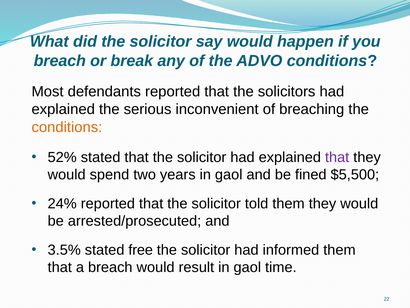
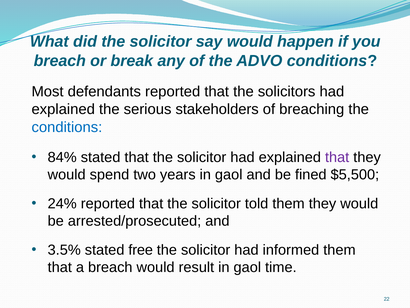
inconvenient: inconvenient -> stakeholders (217, 109)
conditions colour: orange -> blue (67, 127)
52%: 52% -> 84% (62, 157)
